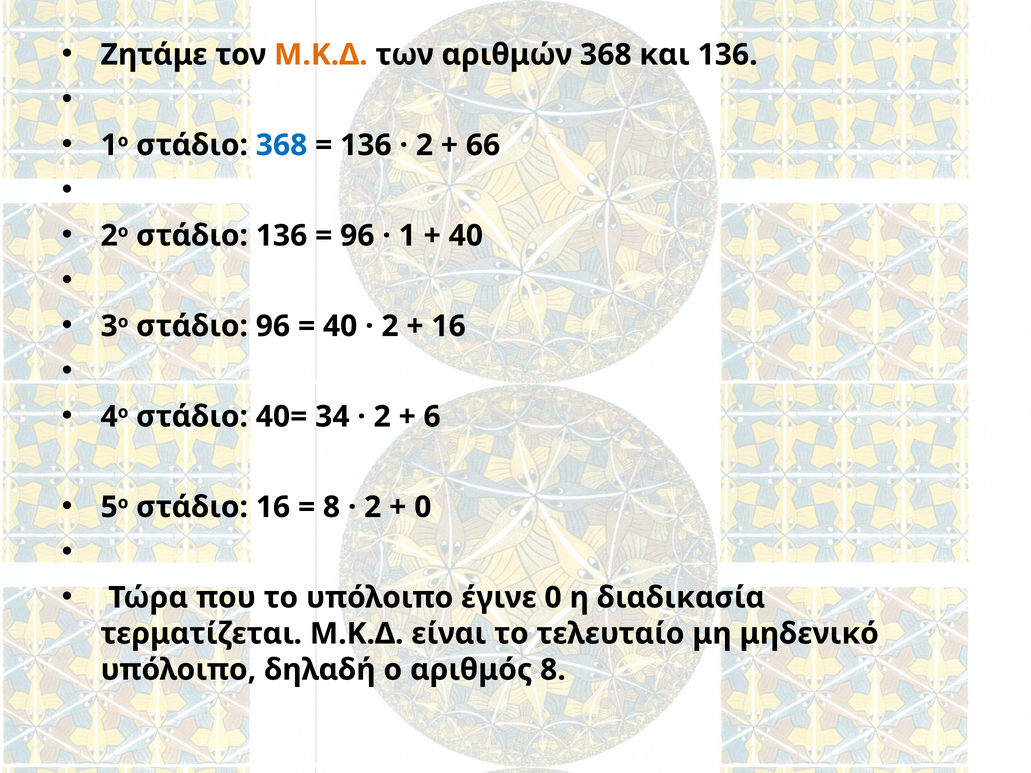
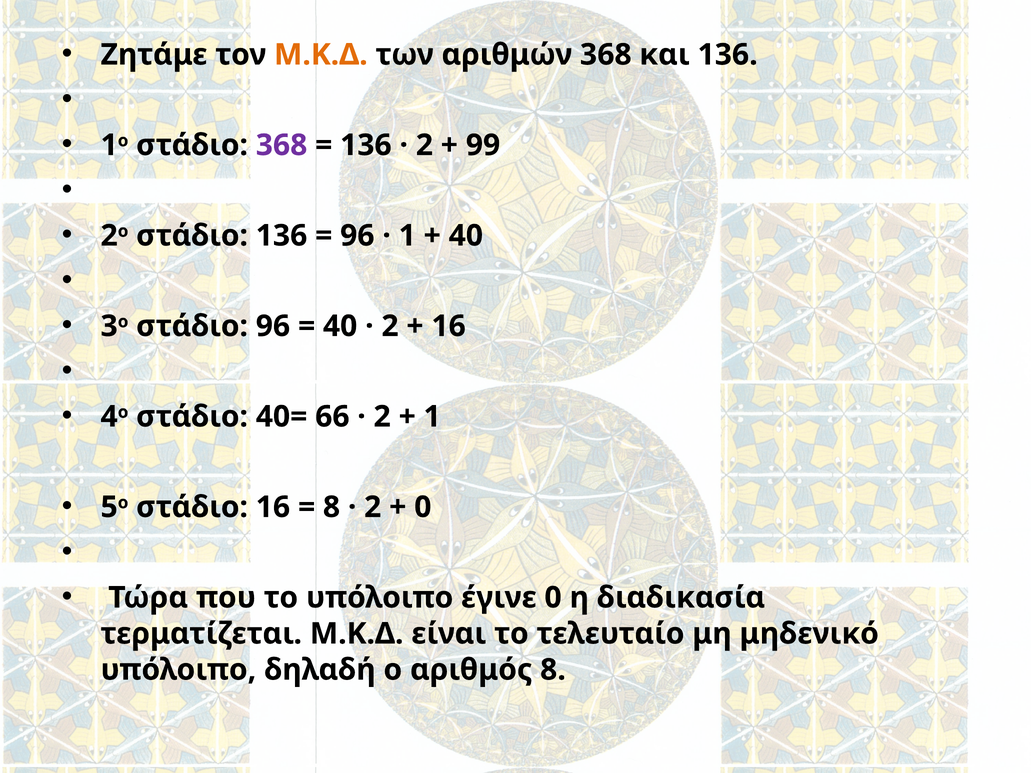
368 colour: blue -> purple (282, 145)
66: 66 -> 99 (483, 145)
34: 34 -> 66 (332, 417)
6: 6 -> 1 (432, 417)
